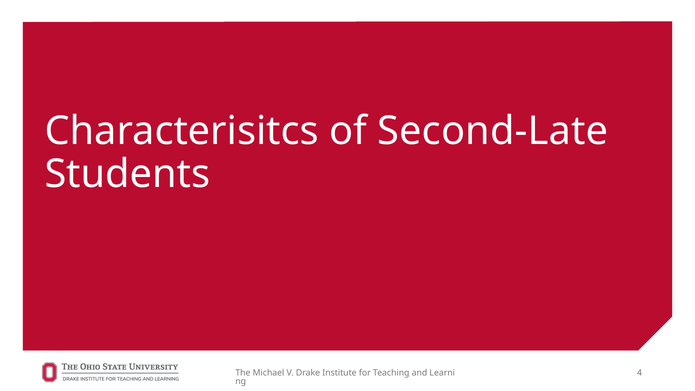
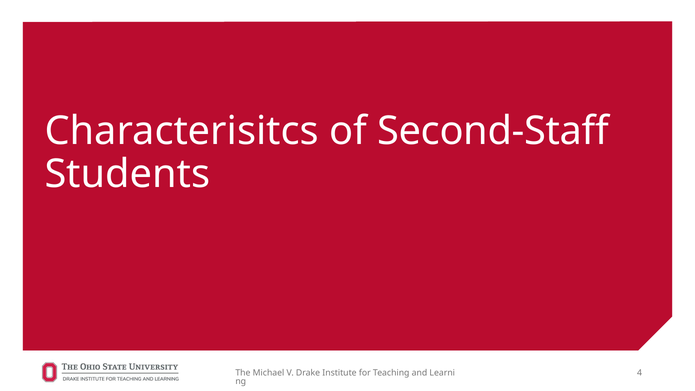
Second-Late: Second-Late -> Second-Staff (493, 131)
